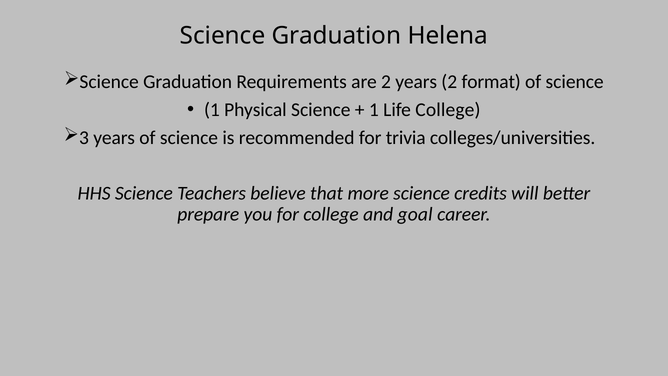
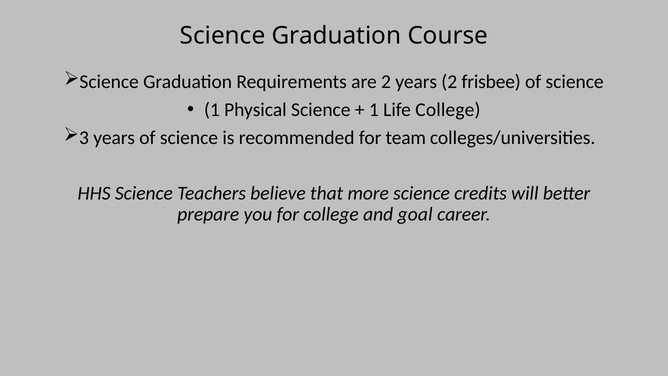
Helena: Helena -> Course (448, 35)
format: format -> frisbee (491, 82)
trivia: trivia -> team (406, 137)
